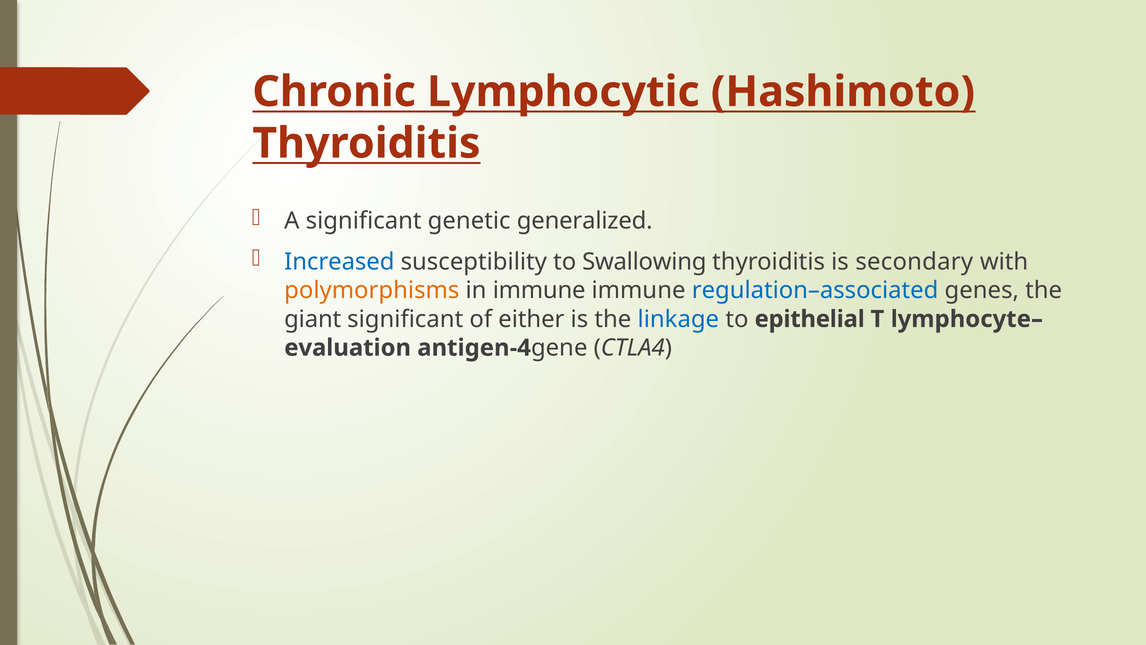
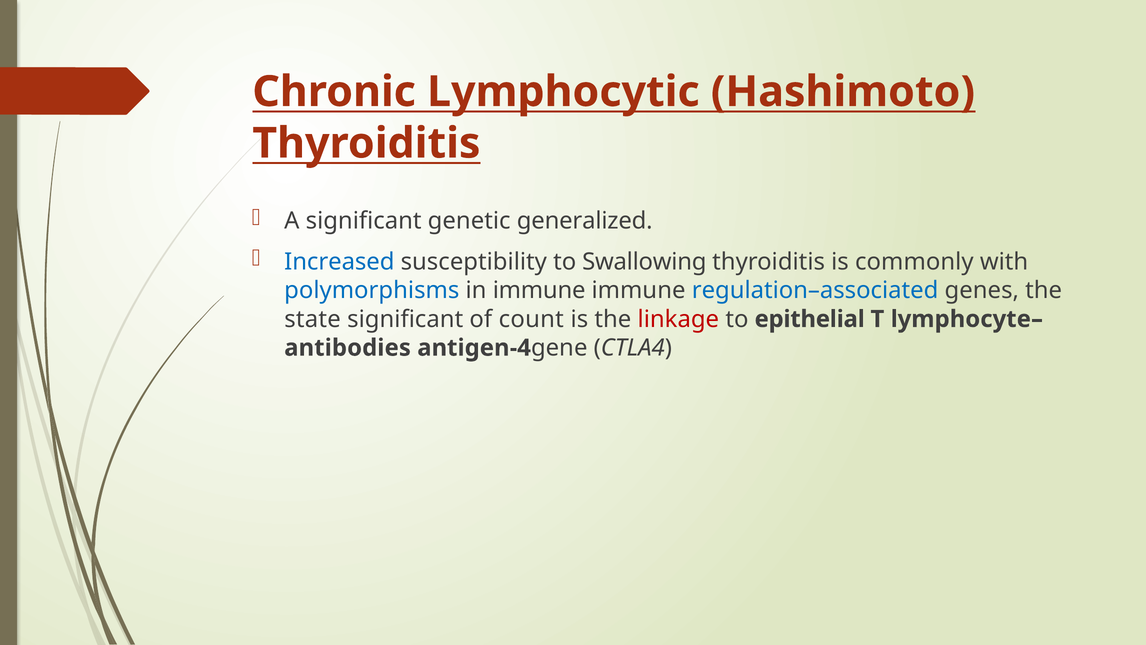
secondary: secondary -> commonly (914, 262)
polymorphisms colour: orange -> blue (372, 290)
giant: giant -> state (313, 319)
either: either -> count (531, 319)
linkage colour: blue -> red (678, 319)
evaluation: evaluation -> antibodies (348, 348)
